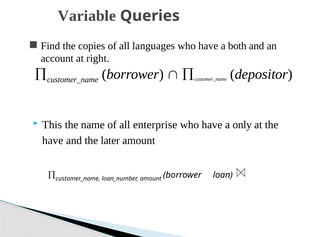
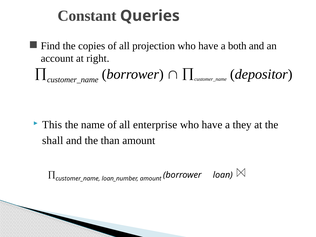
Variable: Variable -> Constant (87, 16)
languages: languages -> projection (154, 46)
only: only -> they (242, 125)
have: have -> shall (53, 141)
later: later -> than (110, 141)
